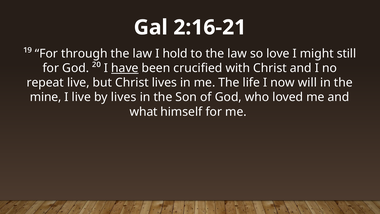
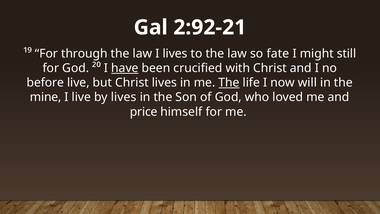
2:16-21: 2:16-21 -> 2:92-21 (210, 27)
I hold: hold -> lives (175, 53)
love: love -> fate (278, 53)
repeat: repeat -> before (45, 83)
The underline: none -> present (229, 83)
what: what -> price (144, 112)
